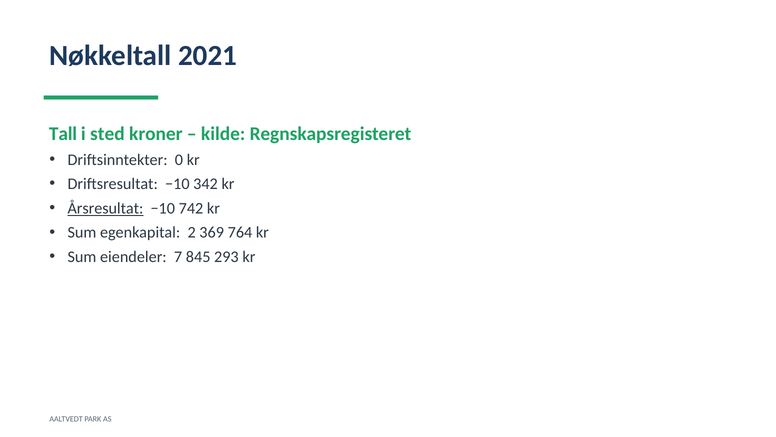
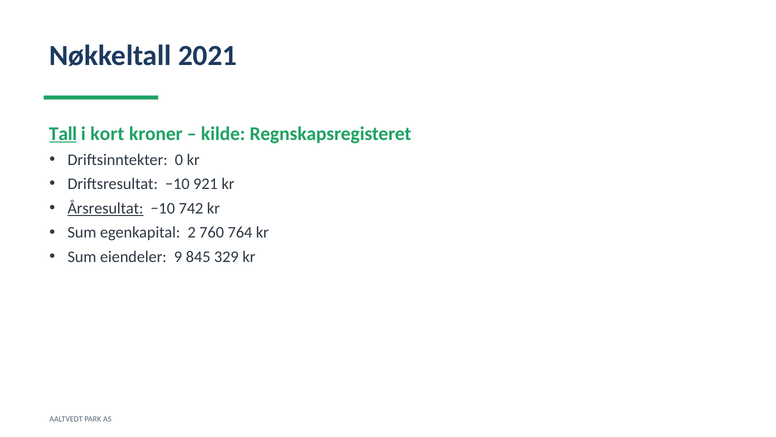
Tall underline: none -> present (63, 134)
sted: sted -> kort (107, 134)
342: 342 -> 921 (206, 184)
369: 369 -> 760 (212, 232)
7: 7 -> 9 (178, 257)
293: 293 -> 329 (226, 257)
